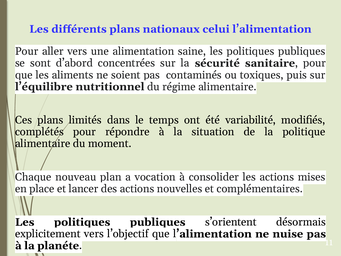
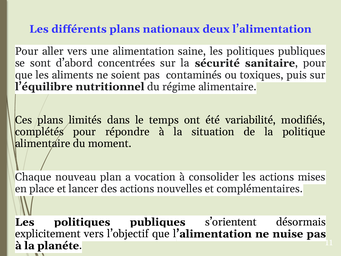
celui: celui -> deux (216, 29)
